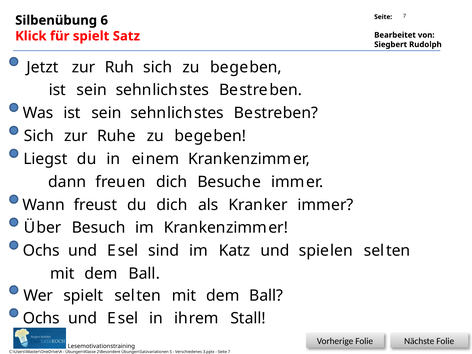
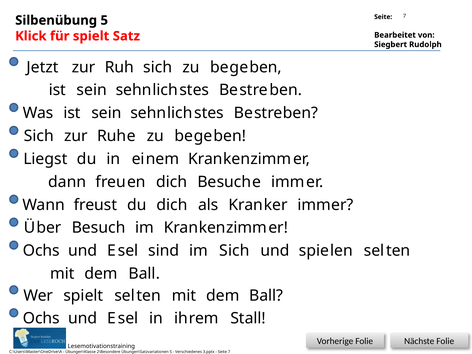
6: 6 -> 5 (104, 20)
im Katz: Katz -> Sich (234, 251)
